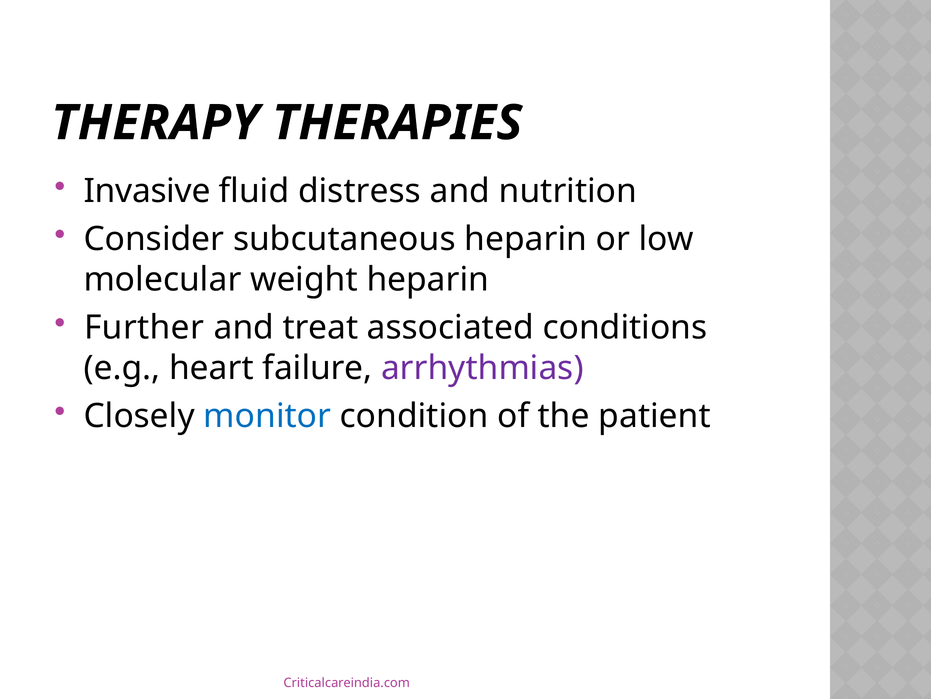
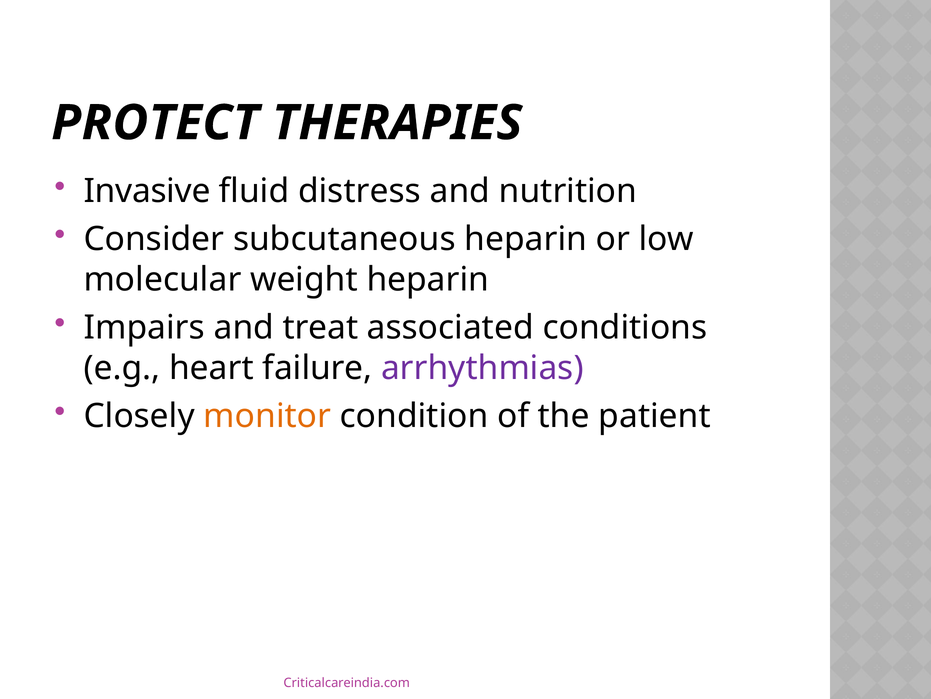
THERAPY: THERAPY -> PROTECT (155, 123)
Further: Further -> Impairs (144, 327)
monitor colour: blue -> orange (267, 416)
